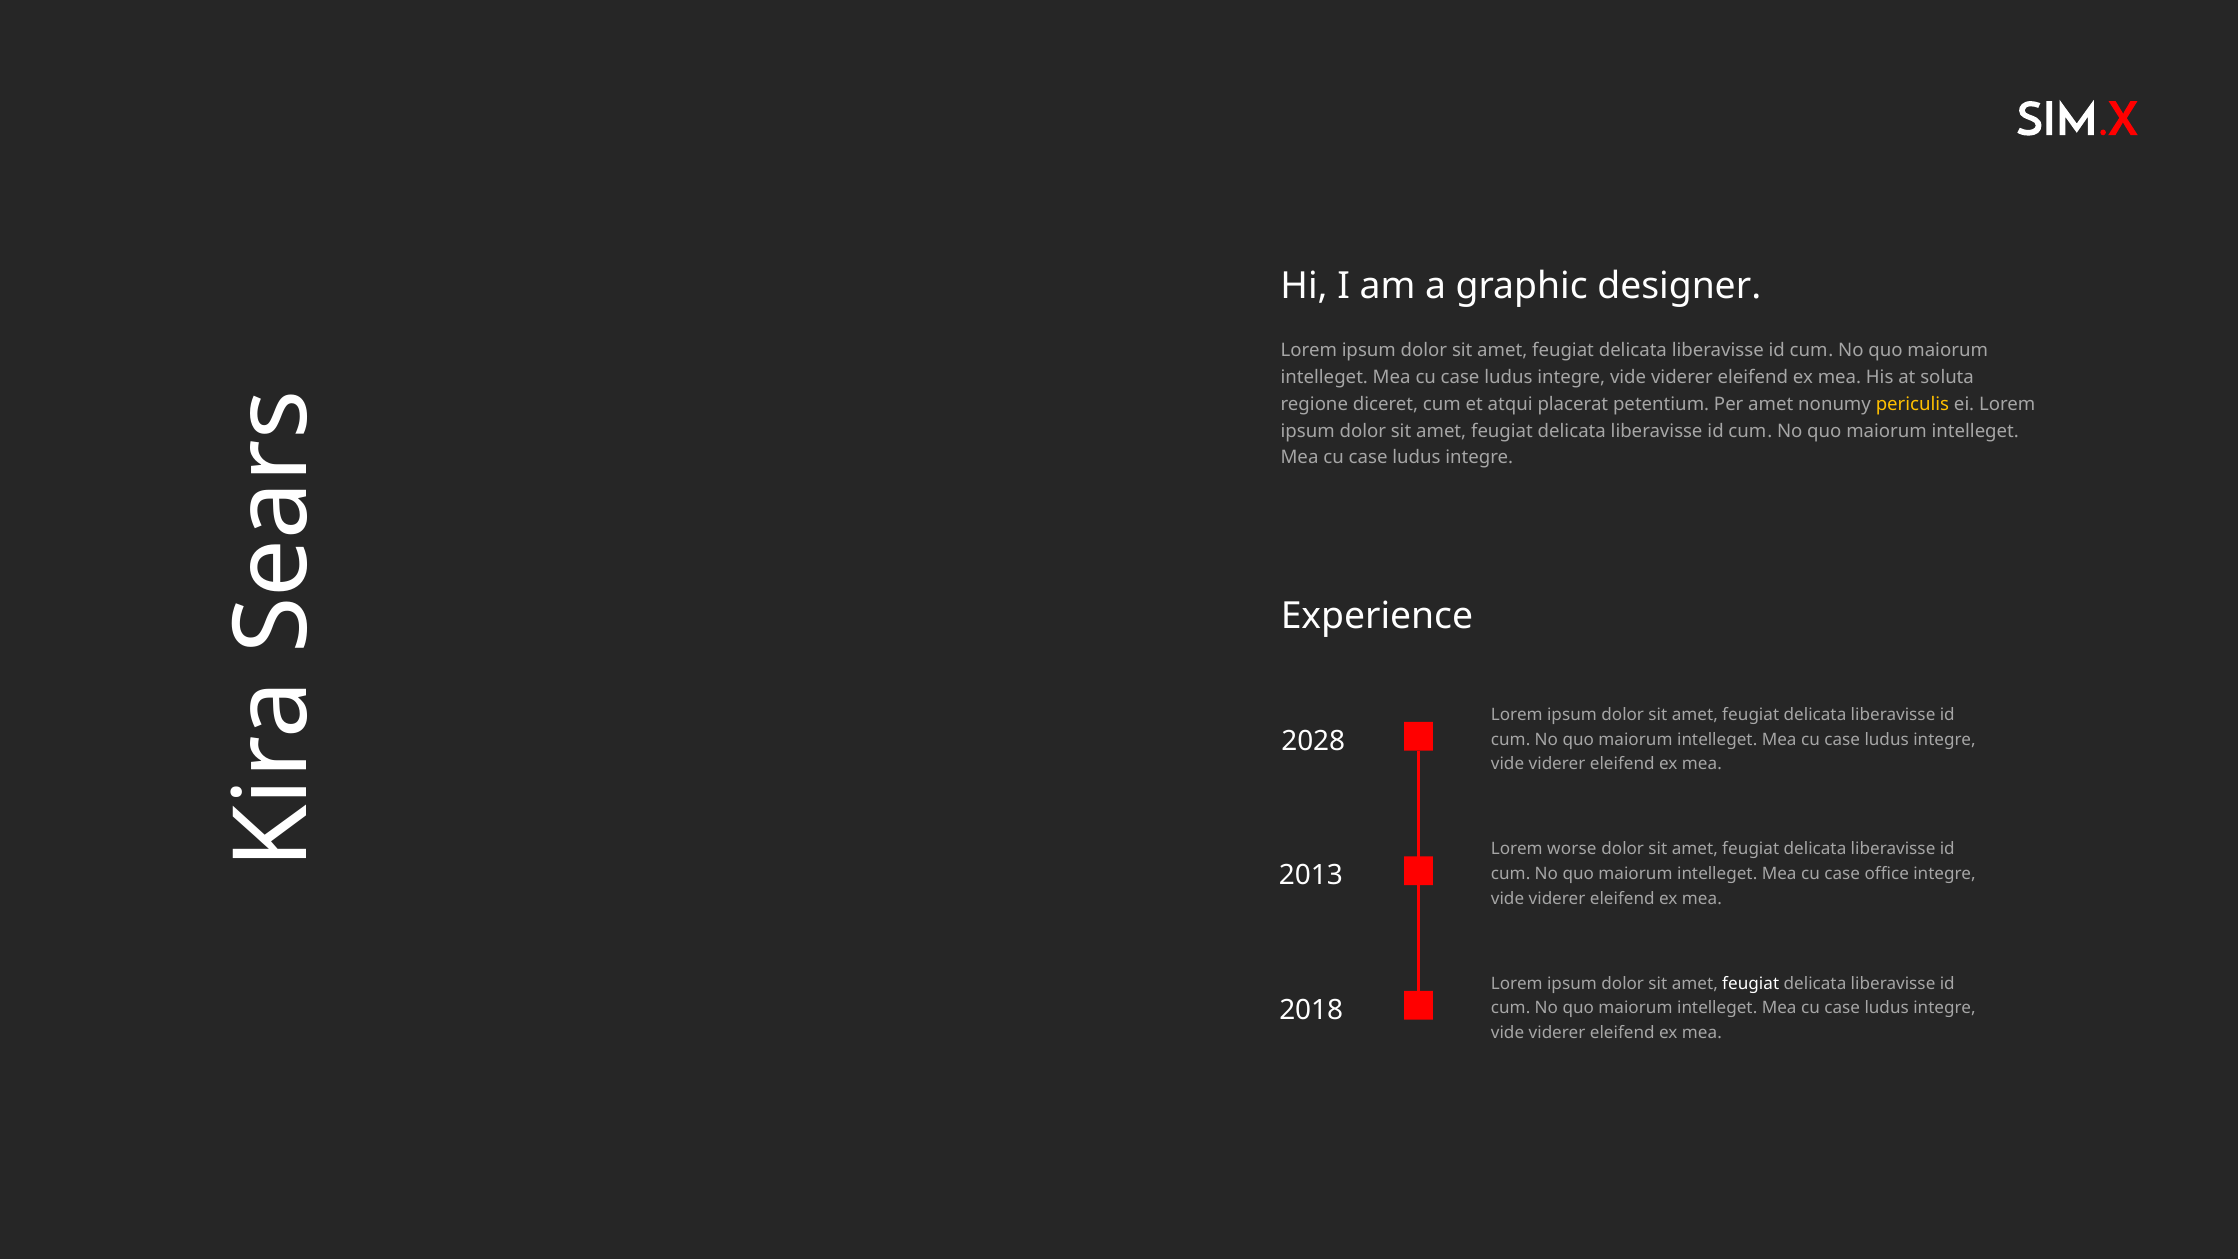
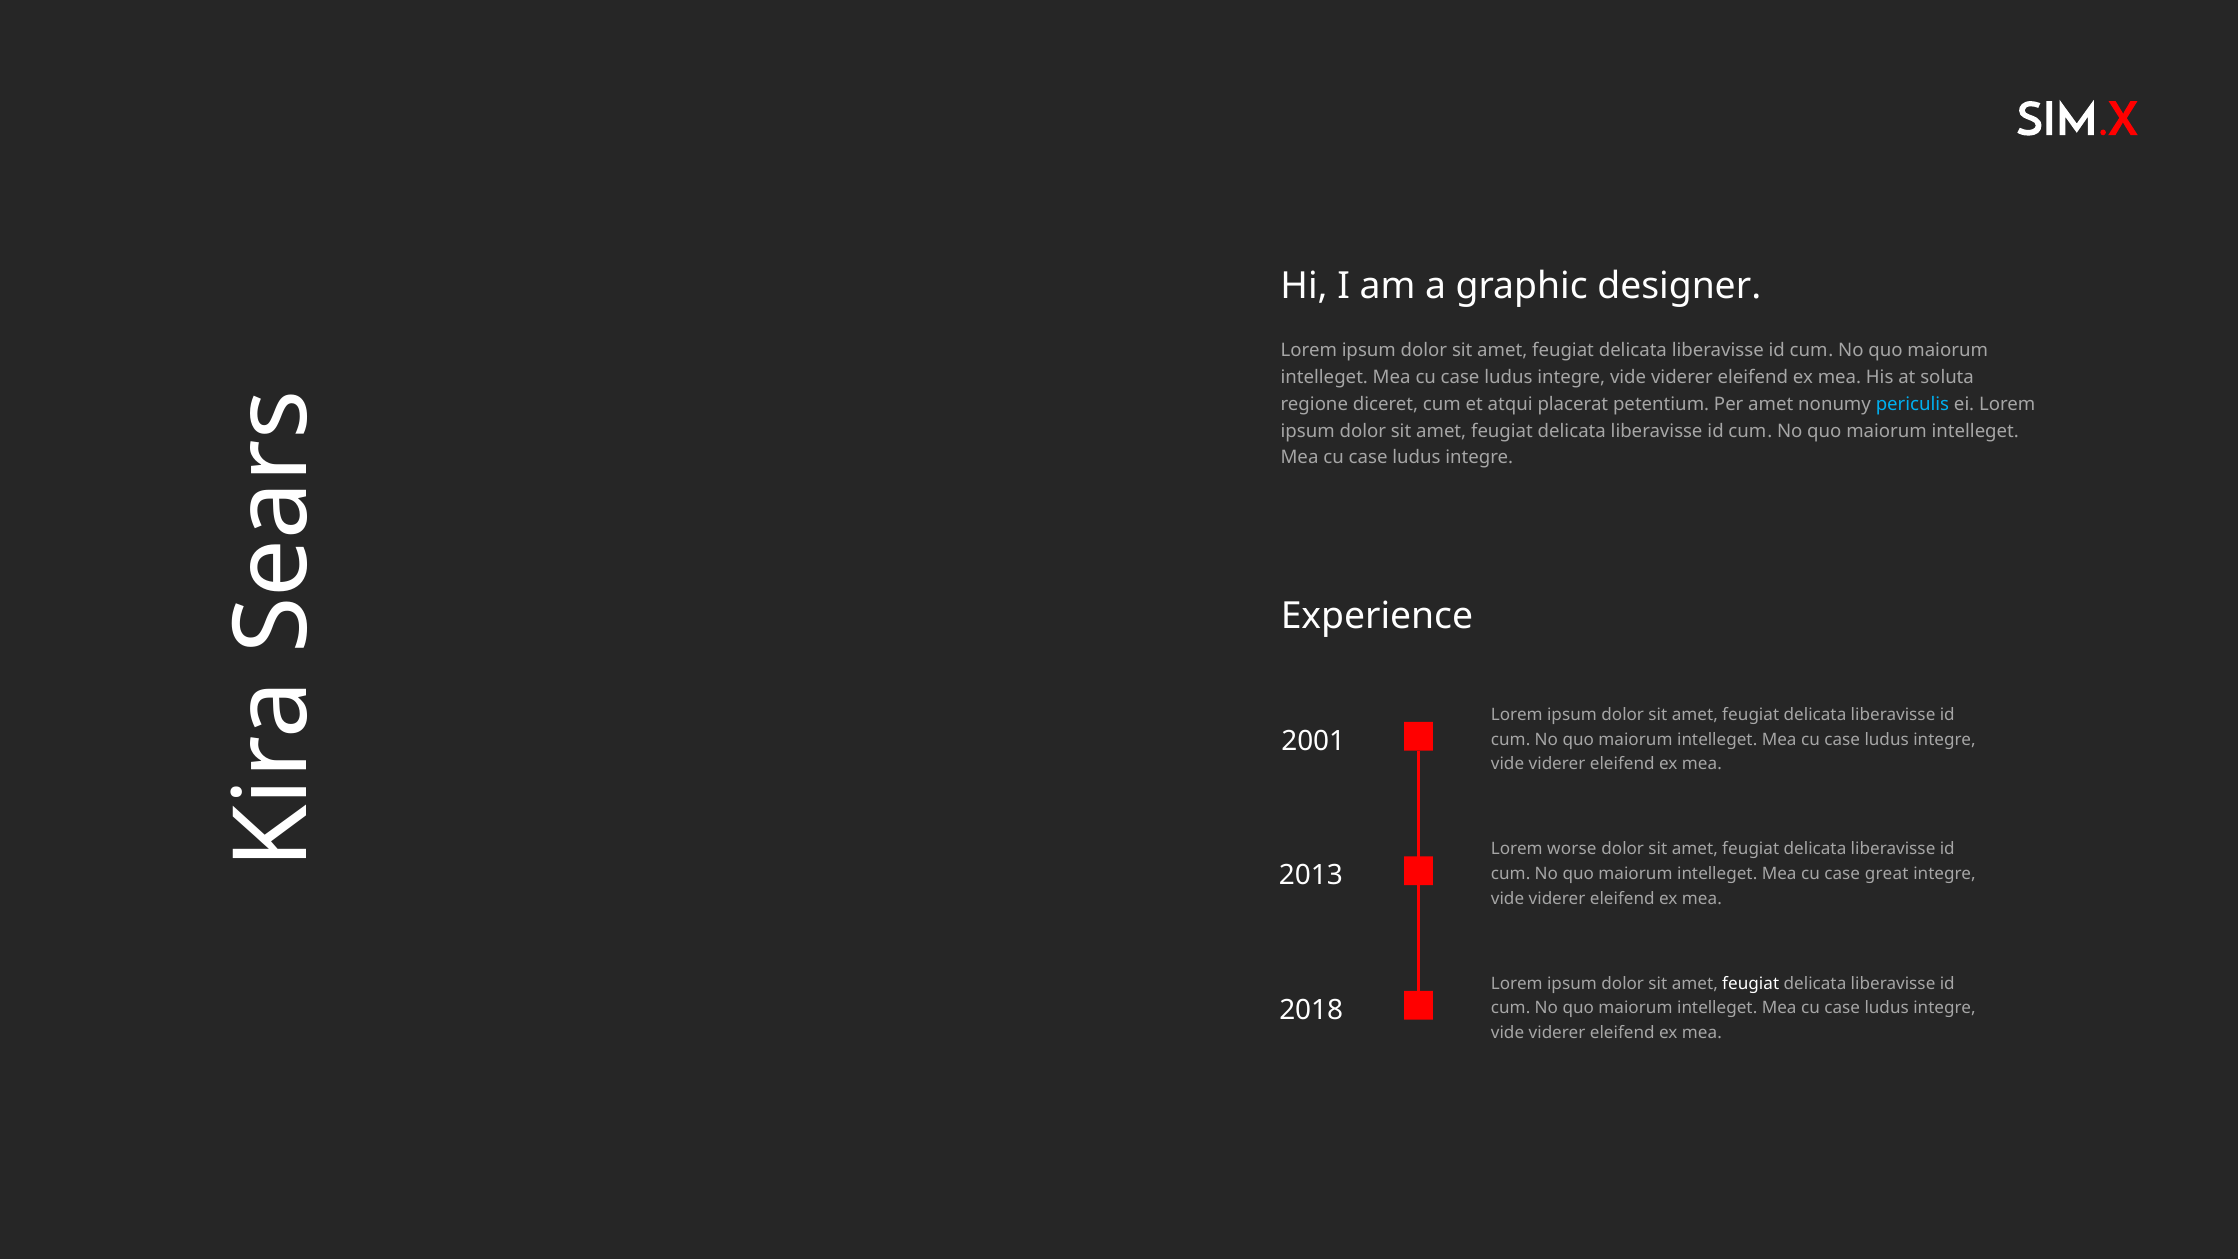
periculis colour: yellow -> light blue (1912, 404)
2028: 2028 -> 2001 (1313, 741)
office: office -> great (1887, 874)
